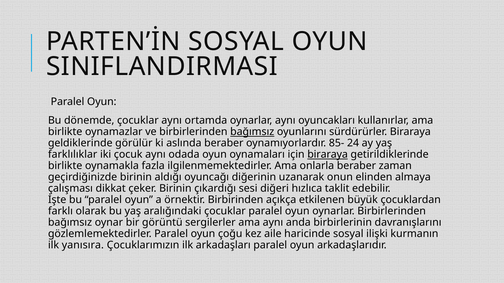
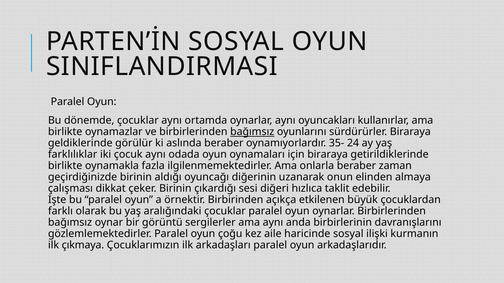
85-: 85- -> 35- (337, 143)
biraraya underline: present -> none (328, 155)
yanısıra: yanısıra -> çıkmaya (83, 245)
